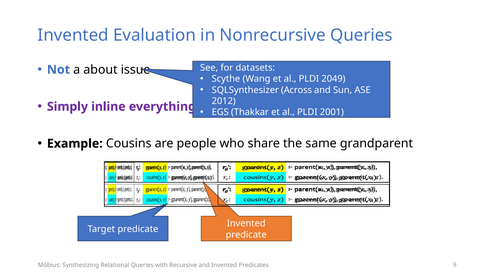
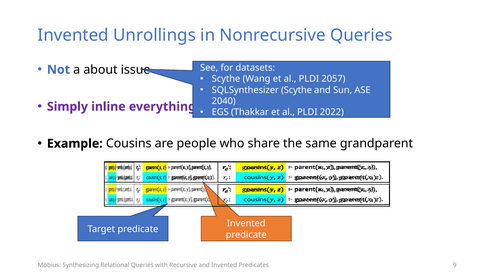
Evaluation: Evaluation -> Unrollings (154, 35)
2049: 2049 -> 2057 (333, 79)
SQLSynthesizer Across: Across -> Scythe (297, 90)
2012: 2012 -> 2040 (224, 101)
2001: 2001 -> 2022 (332, 112)
